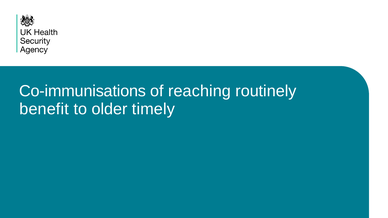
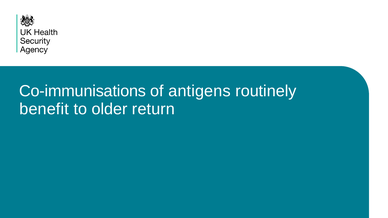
reaching: reaching -> antigens (199, 91)
timely: timely -> return (153, 109)
